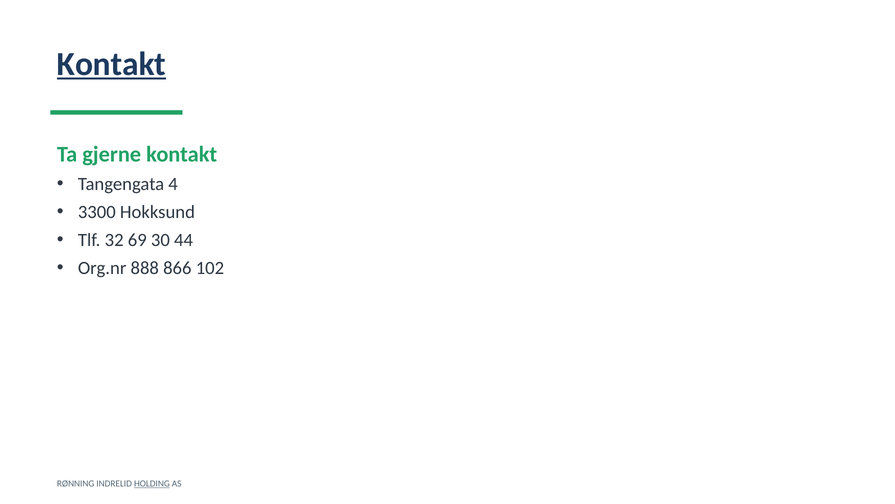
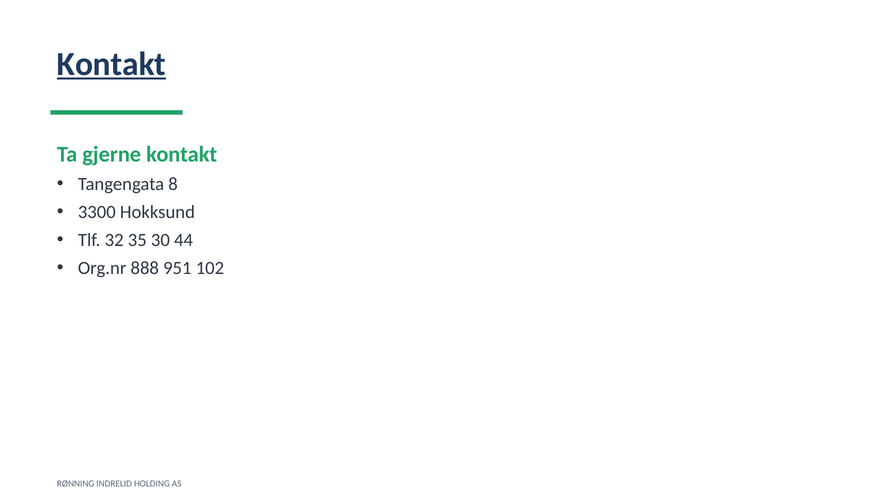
4: 4 -> 8 (173, 184)
69: 69 -> 35 (137, 240)
866: 866 -> 951 (177, 268)
HOLDING underline: present -> none (152, 483)
